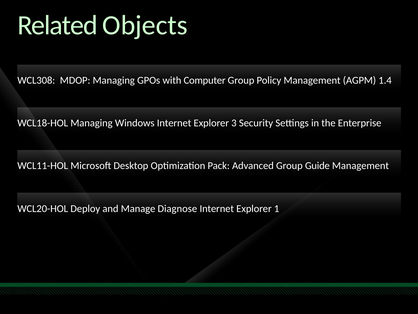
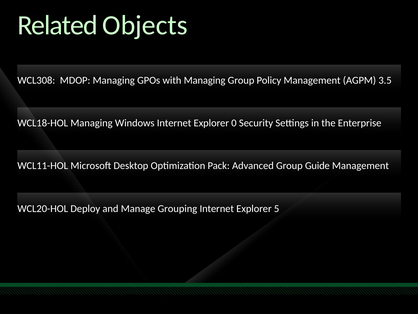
with Computer: Computer -> Managing (205, 80)
1.4: 1.4 -> 3.5 (385, 80)
3: 3 -> 0 (234, 123)
Diagnose: Diagnose -> Grouping (177, 208)
1: 1 -> 5 (277, 208)
